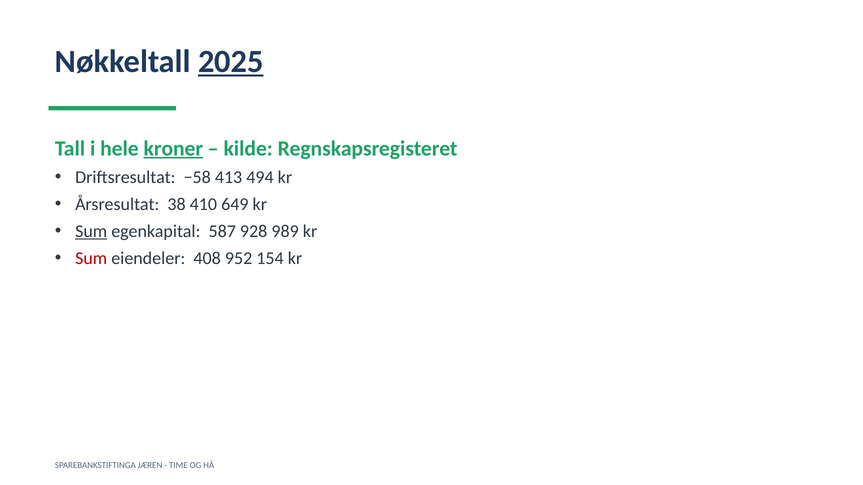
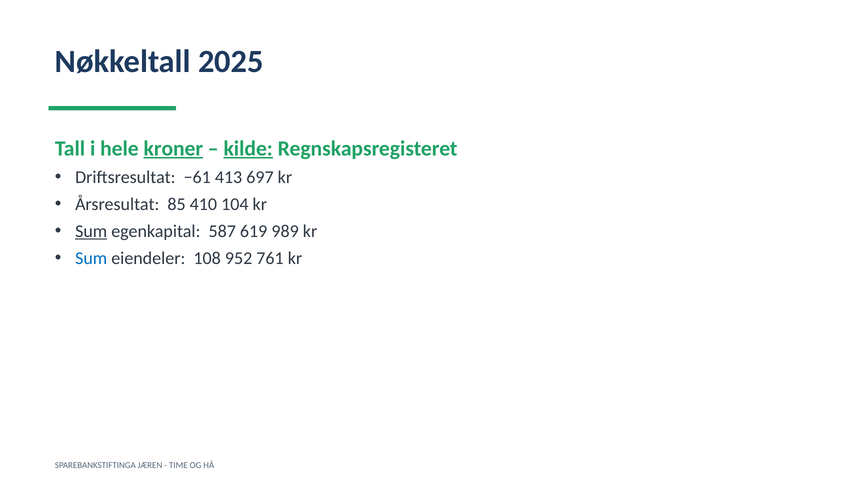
2025 underline: present -> none (231, 62)
kilde underline: none -> present (248, 149)
−58: −58 -> −61 (197, 177)
494: 494 -> 697 (260, 177)
38: 38 -> 85 (177, 204)
649: 649 -> 104 (235, 204)
928: 928 -> 619 (254, 231)
Sum colour: red -> blue (91, 258)
408: 408 -> 108 (207, 258)
154: 154 -> 761 (270, 258)
